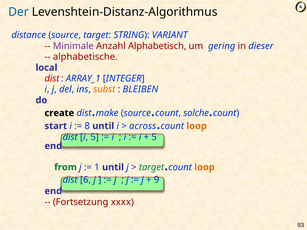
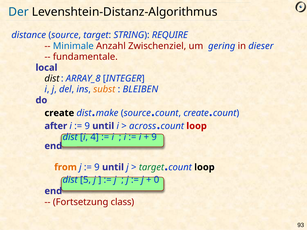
VARIANT: VARIANT -> REQUIRE (170, 35)
Minimale colour: purple -> blue (73, 46)
Alphabetisch: Alphabetisch -> Zwischenziel (157, 46)
alphabetische: alphabetische -> fundamentale (85, 57)
dist colour: red -> black (52, 79)
ARRAY_1: ARRAY_1 -> ARRAY_8 (83, 79)
solche: solche -> create (196, 113)
start: start -> after (56, 126)
8: 8 -> 9 (87, 126)
loop colour: orange -> red (197, 126)
i 5: 5 -> 4 (95, 137)
5: 5 -> 9 (154, 137)
from colour: green -> orange (66, 167)
1: 1 -> 9 (97, 167)
loop colour: orange -> black (204, 167)
6: 6 -> 5 (86, 180)
9: 9 -> 0 (157, 180)
xxxx: xxxx -> class (122, 202)
